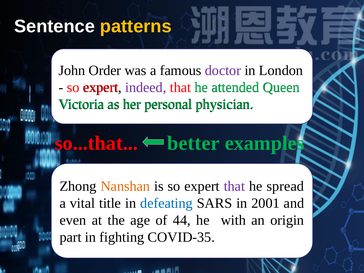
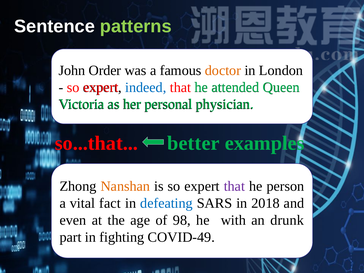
patterns colour: yellow -> light green (136, 26)
doctor colour: purple -> orange (223, 70)
indeed colour: purple -> blue (146, 87)
spread: spread -> person (285, 186)
title: title -> fact (110, 203)
2001: 2001 -> 2018 (266, 203)
44: 44 -> 98 (182, 220)
origin: origin -> drunk (287, 220)
COVID-35: COVID-35 -> COVID-49 (181, 237)
